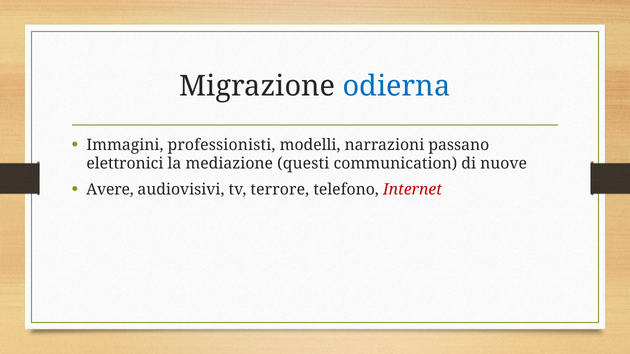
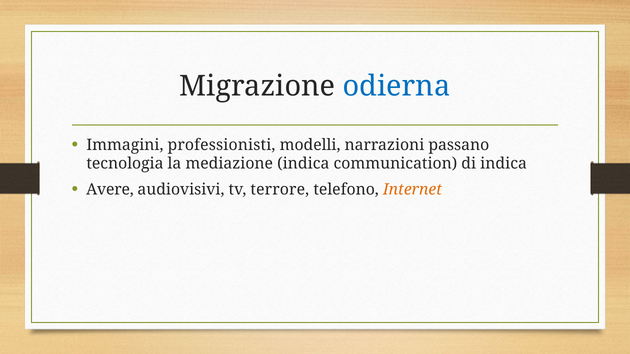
elettronici: elettronici -> tecnologia (125, 164)
mediazione questi: questi -> indica (303, 164)
di nuove: nuove -> indica (504, 164)
Internet colour: red -> orange (412, 190)
